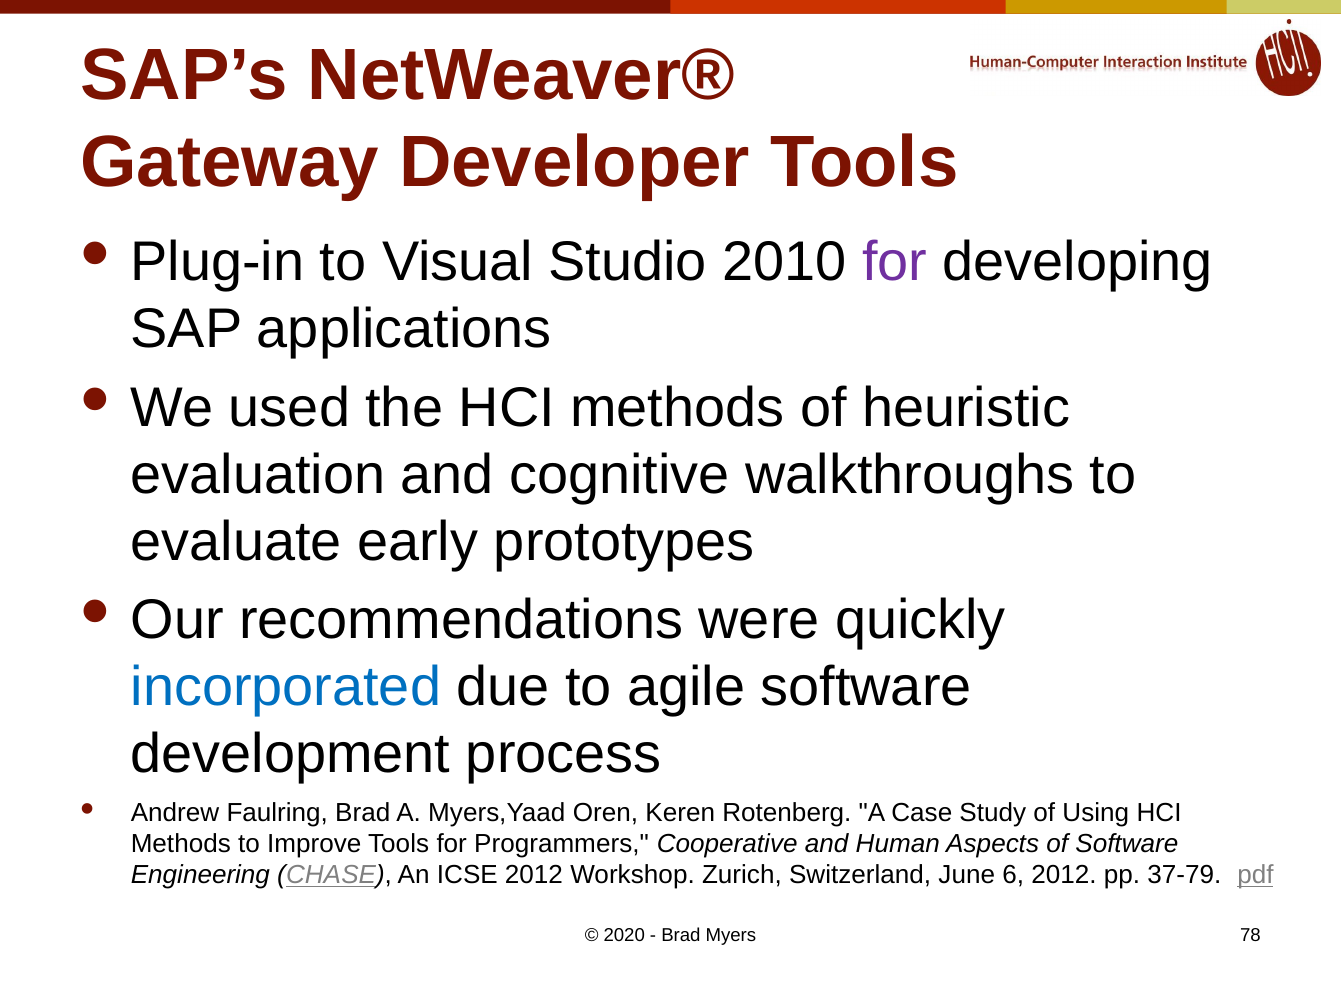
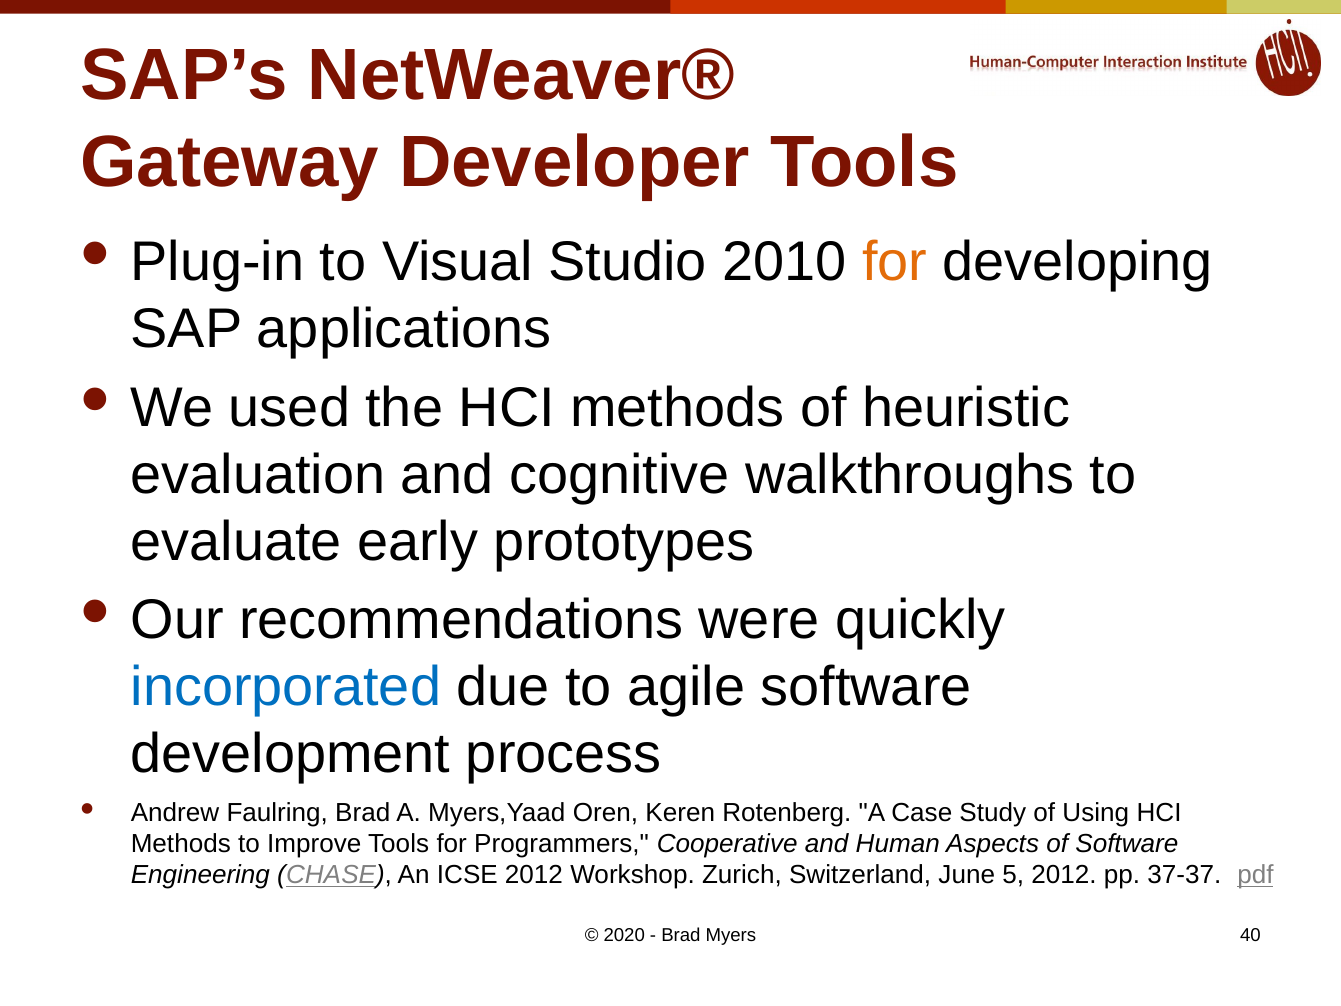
for colour: purple -> orange (895, 262)
6: 6 -> 5 (1013, 875)
37-79: 37-79 -> 37-37 (1184, 875)
78: 78 -> 40 (1250, 936)
